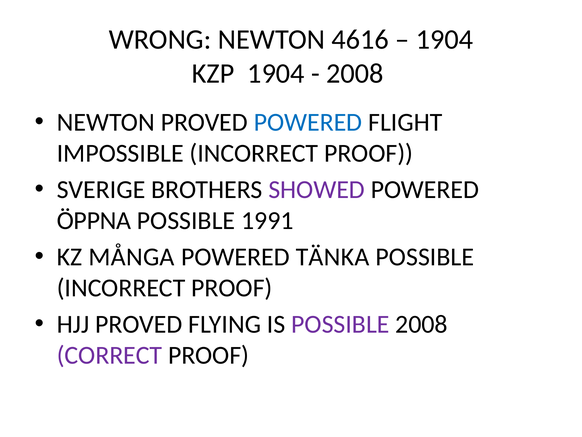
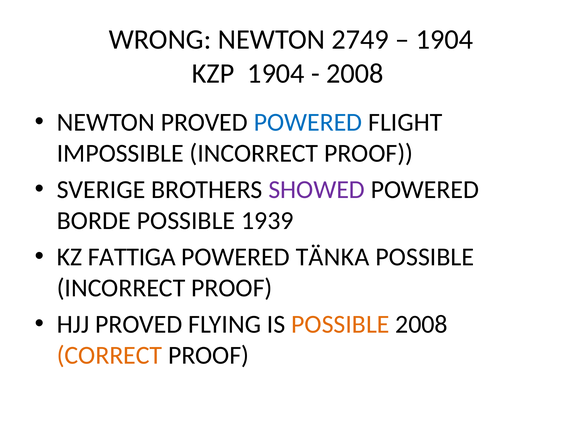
4616: 4616 -> 2749 (360, 39)
ÖPPNA: ÖPPNA -> BORDE (94, 220)
1991: 1991 -> 1939 (267, 220)
MÅNGA: MÅNGA -> FATTIGA (132, 257)
POSSIBLE colour: purple -> orange (340, 324)
CORRECT colour: purple -> orange (109, 355)
